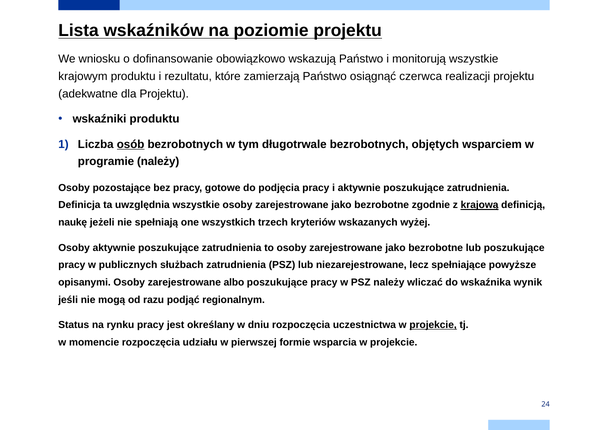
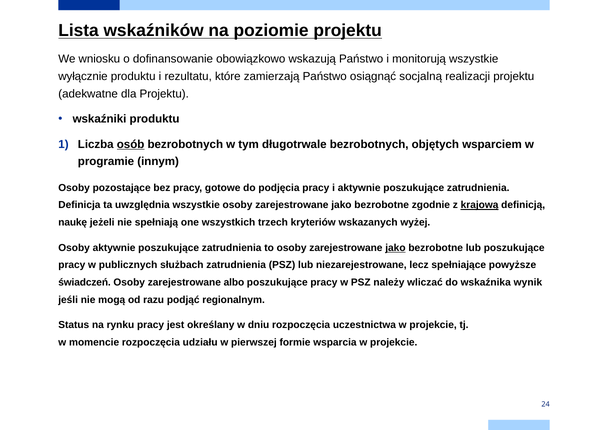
krajowym: krajowym -> wyłącznie (83, 76)
czerwca: czerwca -> socjalną (421, 76)
programie należy: należy -> innym (158, 162)
jako underline: none -> present (395, 248)
opisanymi: opisanymi -> świadczeń (85, 282)
projekcie underline: present -> none (433, 325)
